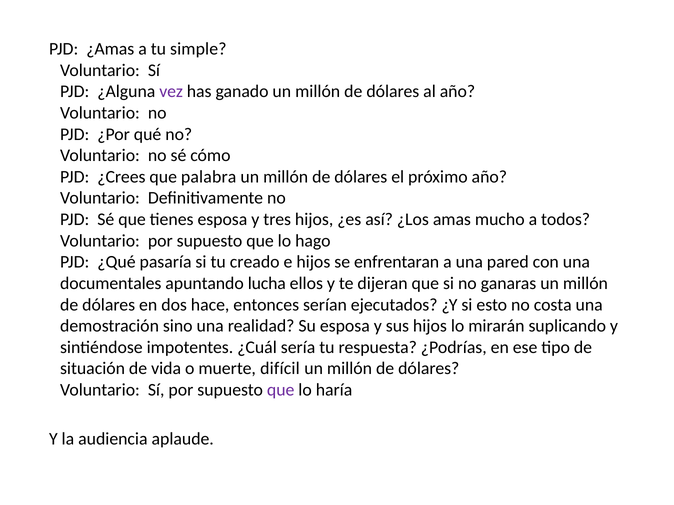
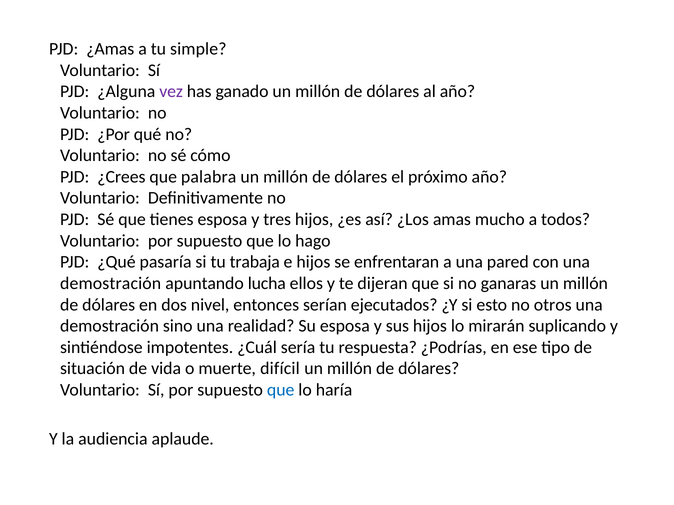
creado: creado -> trabaja (255, 262)
documentales: documentales -> demostración (111, 284)
hace: hace -> nivel (210, 305)
costa: costa -> otros (553, 305)
que colour: purple -> blue (281, 390)
